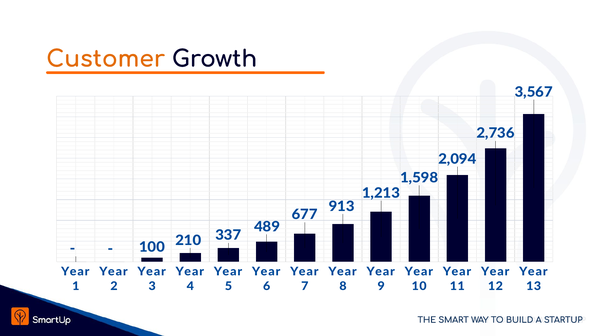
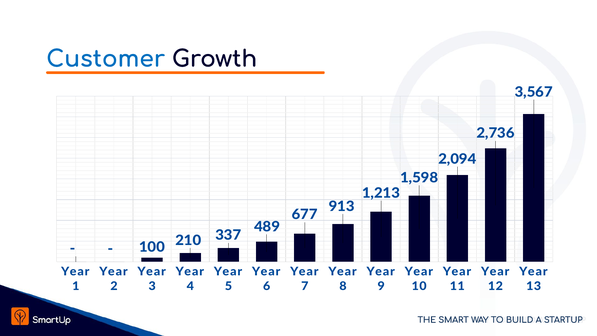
Customer colour: orange -> blue (106, 59)
